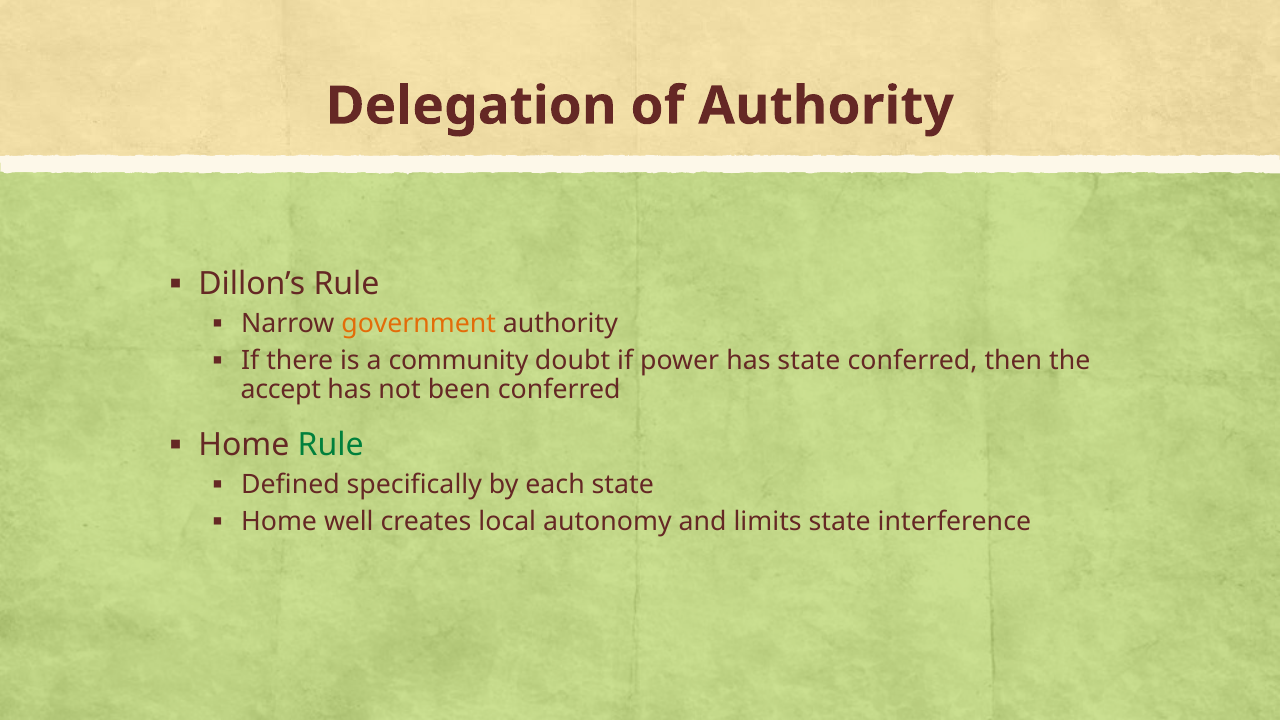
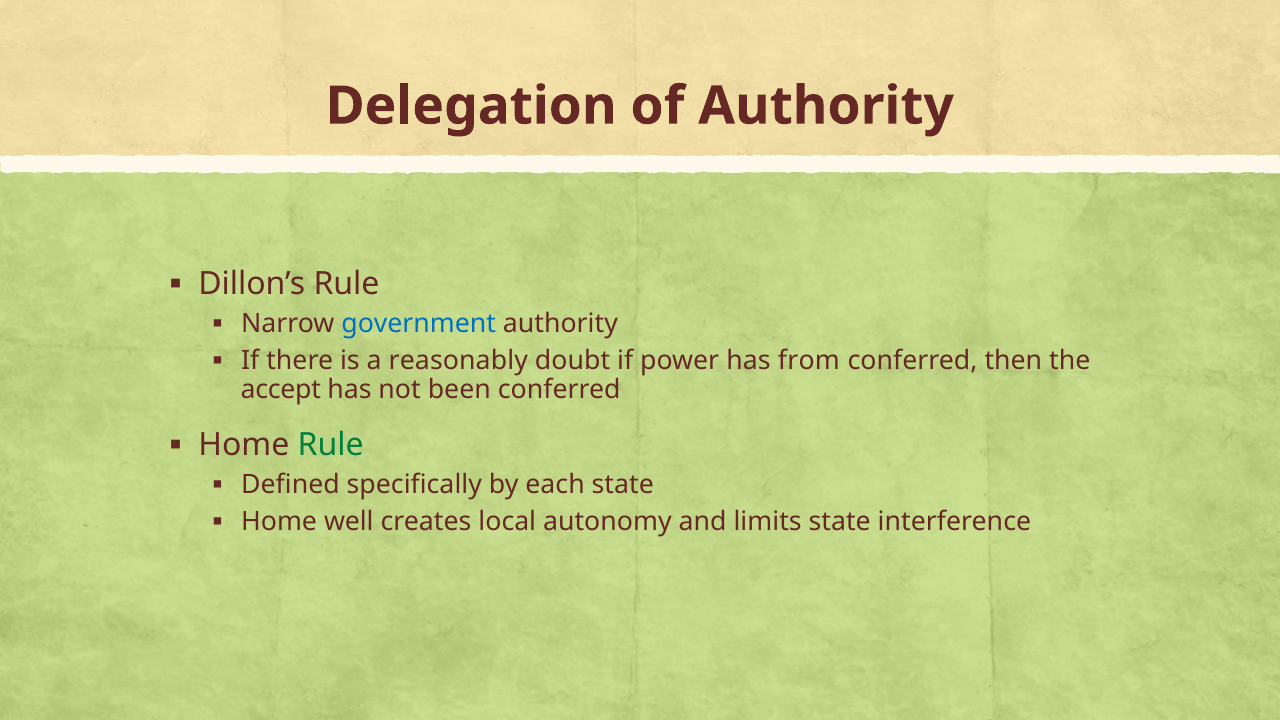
government colour: orange -> blue (419, 324)
community: community -> reasonably (458, 361)
has state: state -> from (809, 361)
